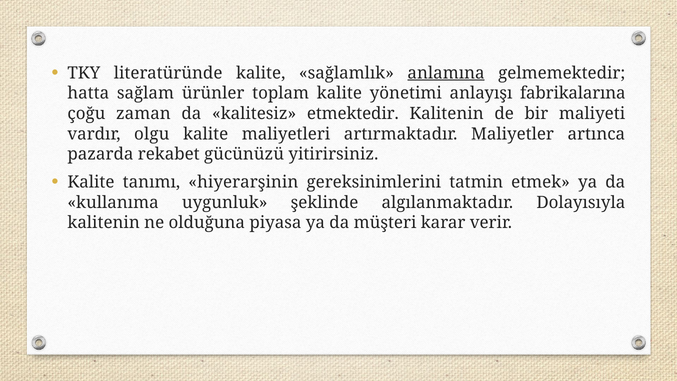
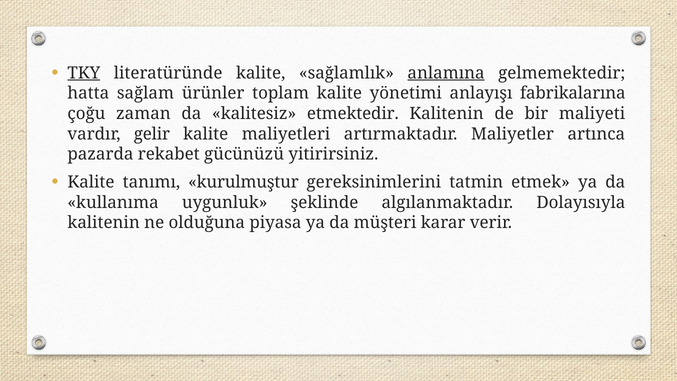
TKY underline: none -> present (84, 73)
olgu: olgu -> gelir (152, 134)
hiyerarşinin: hiyerarşinin -> kurulmuştur (243, 182)
